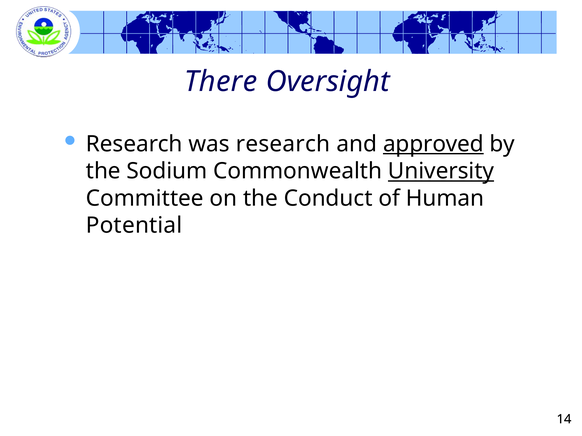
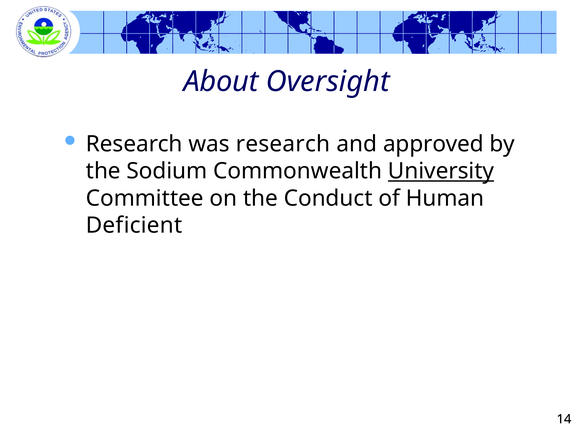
There: There -> About (221, 82)
approved underline: present -> none (433, 144)
Potential: Potential -> Deficient (134, 226)
